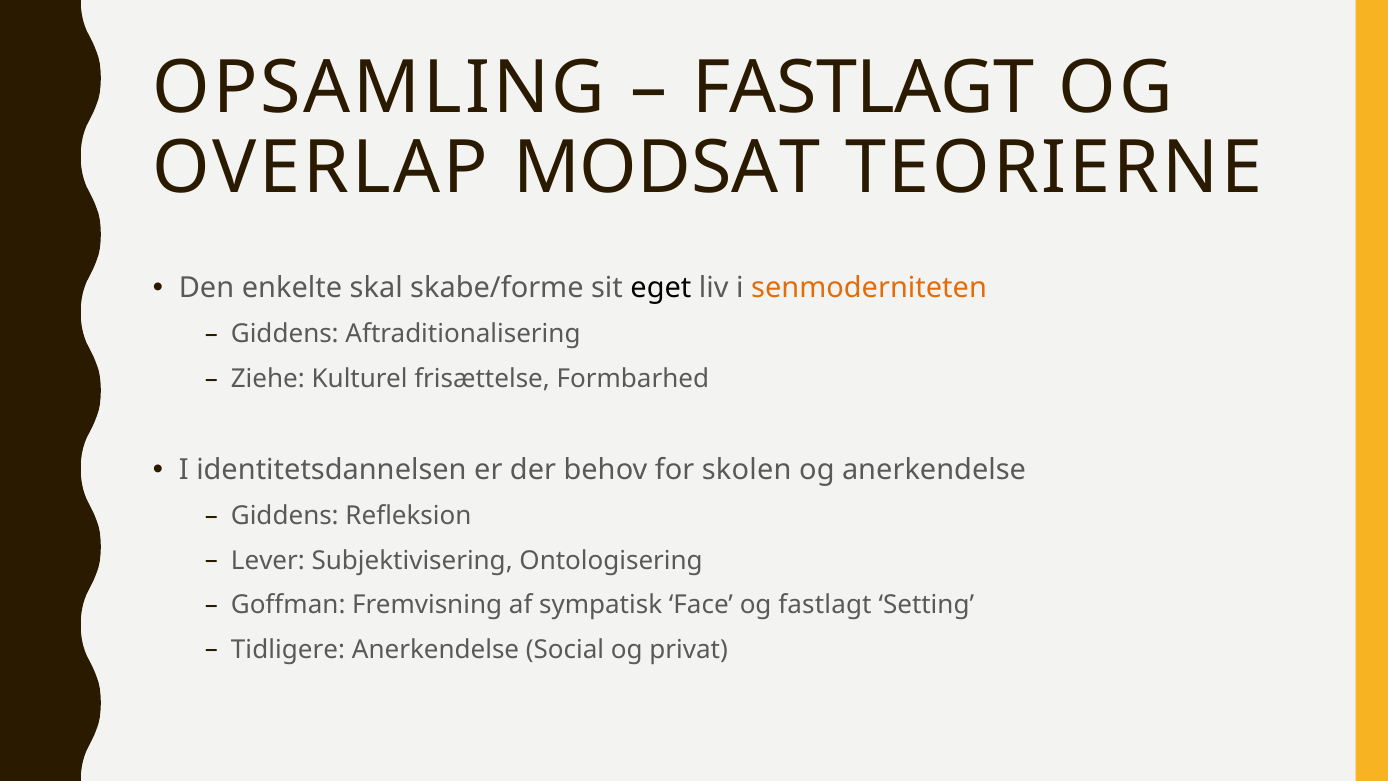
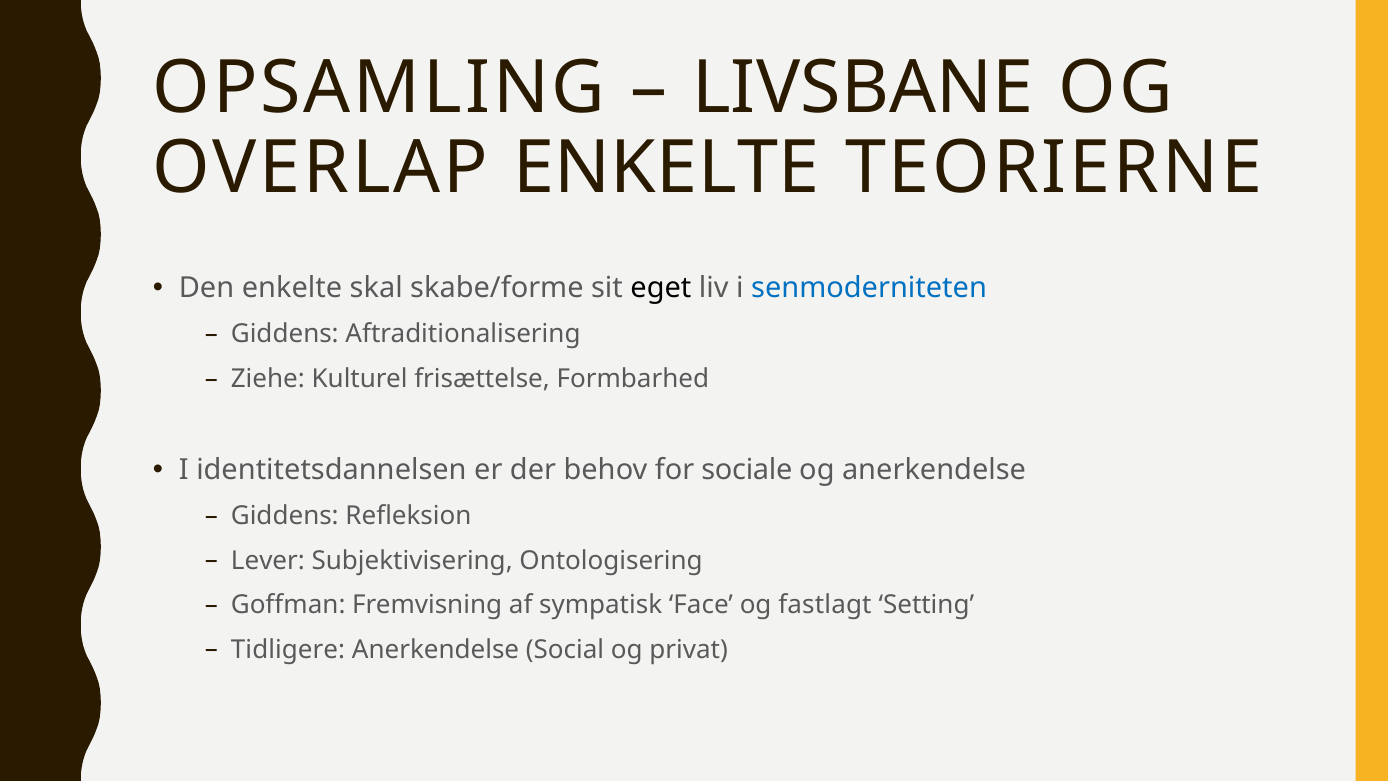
FASTLAGT: FASTLAGT -> LIVSBANE (863, 88)
OVERLAP MODSAT: MODSAT -> ENKELTE (666, 168)
senmoderniteten colour: orange -> blue (869, 288)
skolen: skolen -> sociale (747, 470)
